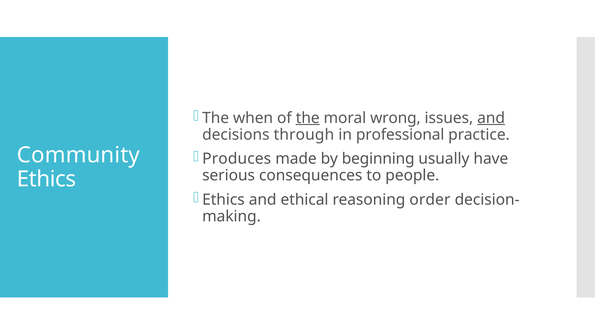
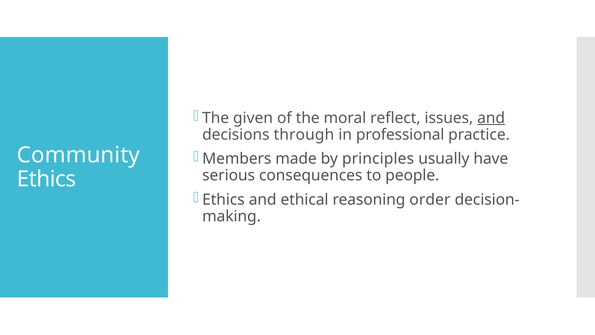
when: when -> given (253, 118)
the underline: present -> none (308, 118)
wrong: wrong -> reflect (395, 118)
Produces: Produces -> Members (237, 159)
beginning: beginning -> principles (378, 159)
